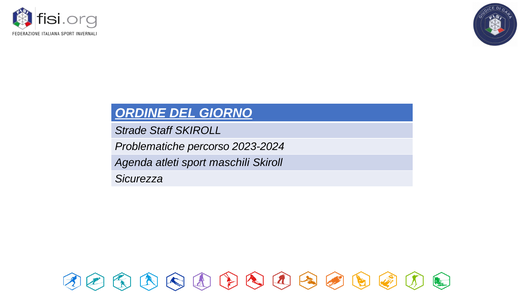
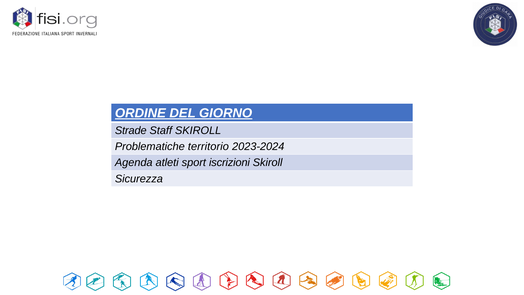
percorso: percorso -> territorio (208, 146)
maschili: maschili -> iscrizioni (229, 163)
